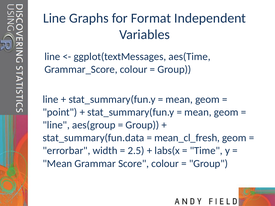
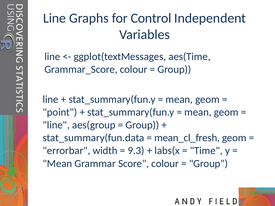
Format: Format -> Control (151, 18)
2.5: 2.5 -> 9.3 (136, 151)
